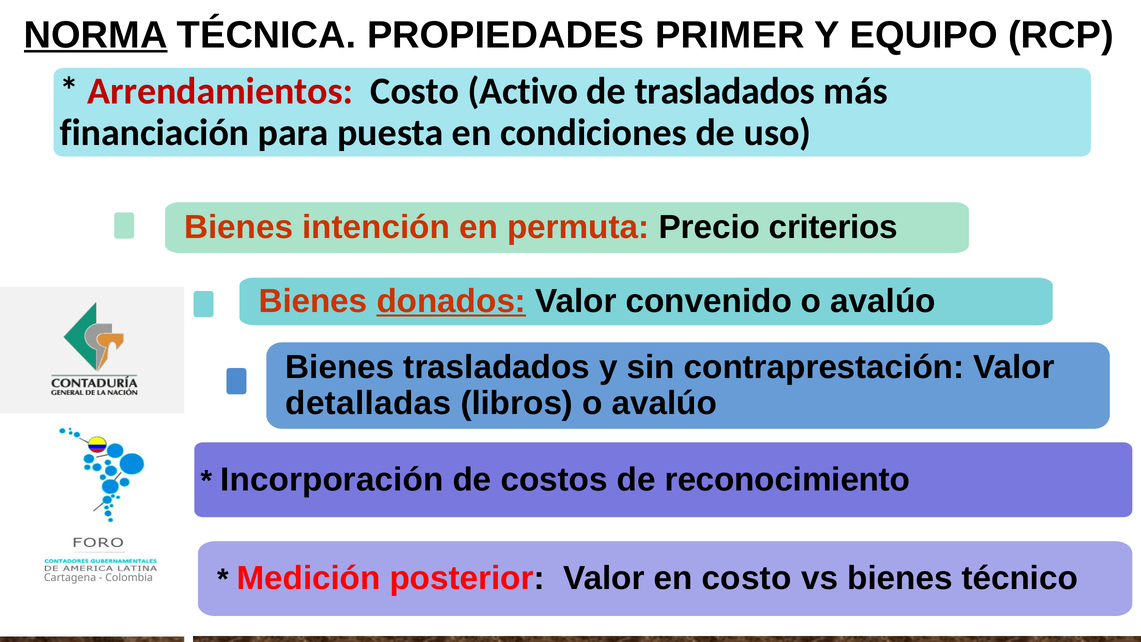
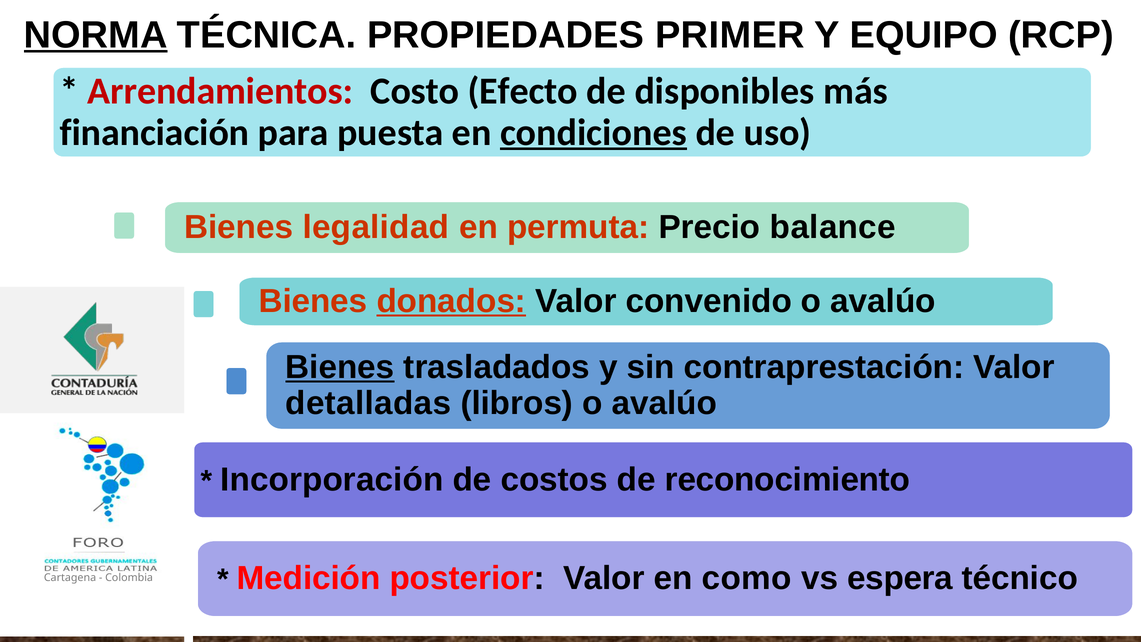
Activo: Activo -> Efecto (523, 91)
de trasladados: trasladados -> disponibles (724, 91)
condiciones underline: none -> present (593, 132)
intención: intención -> legalidad (376, 227)
criterios: criterios -> balance (833, 227)
Bienes underline: none -> present (340, 367)
en costo: costo -> como (747, 578)
vs bienes: bienes -> espera (900, 578)
